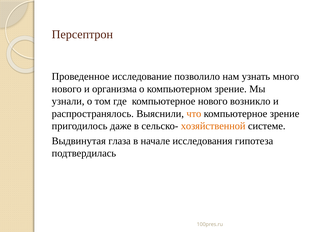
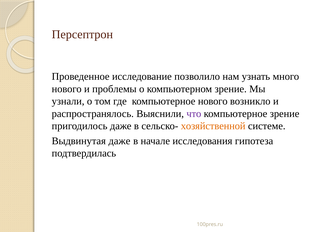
организма: организма -> проблемы (114, 89)
что colour: orange -> purple (194, 114)
Выдвинутая глаза: глаза -> даже (119, 141)
